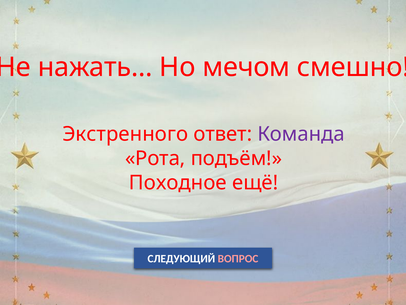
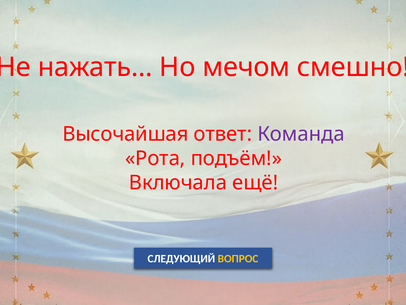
Экстренного: Экстренного -> Высочайшая (125, 134)
Походное: Походное -> Включала (178, 183)
ВОПРОС colour: pink -> yellow (238, 258)
